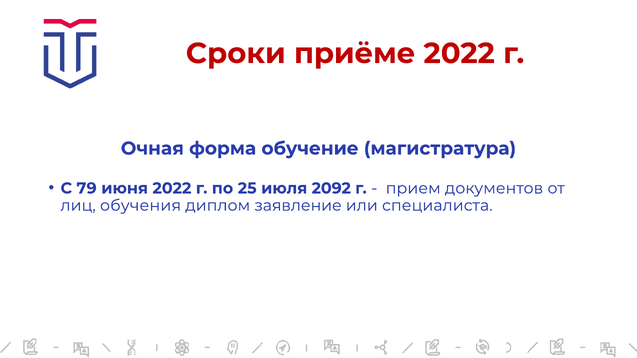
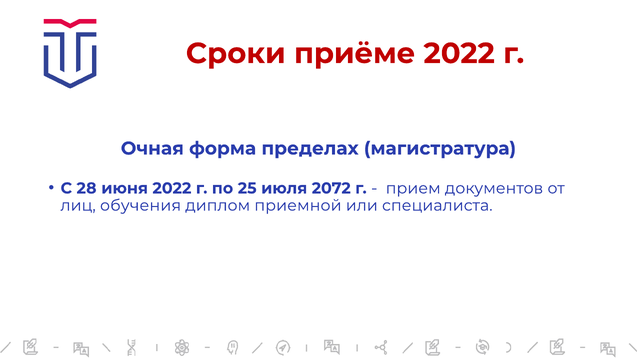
обучение: обучение -> пределах (310, 149)
79: 79 -> 28 (87, 188)
2092: 2092 -> 2072 (331, 188)
заявление: заявление -> приемной (298, 206)
